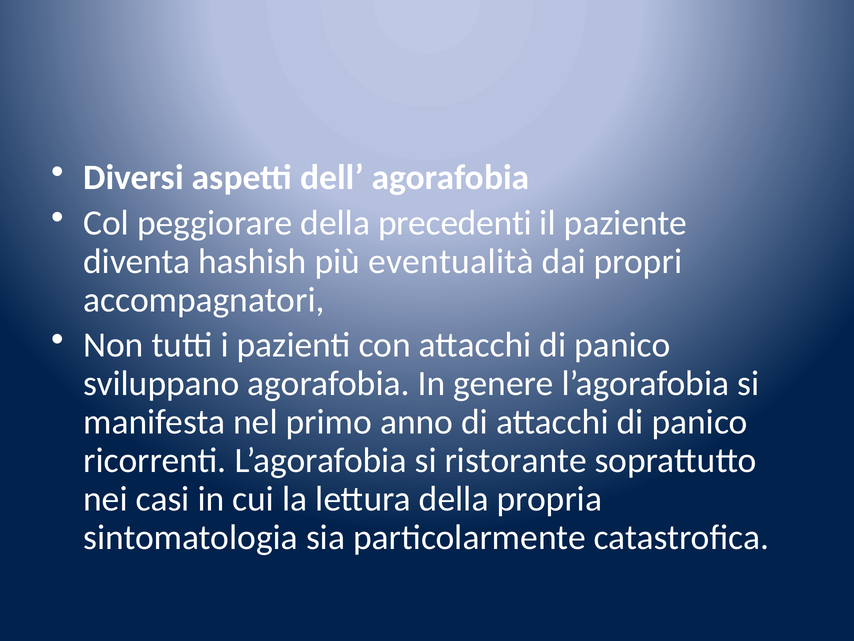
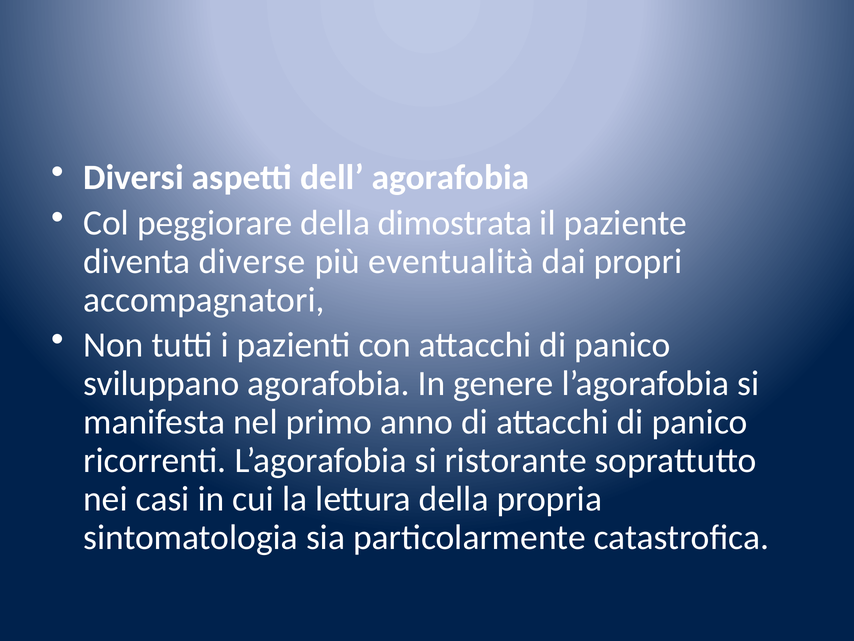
precedenti: precedenti -> dimostrata (455, 223)
hashish: hashish -> diverse (252, 261)
